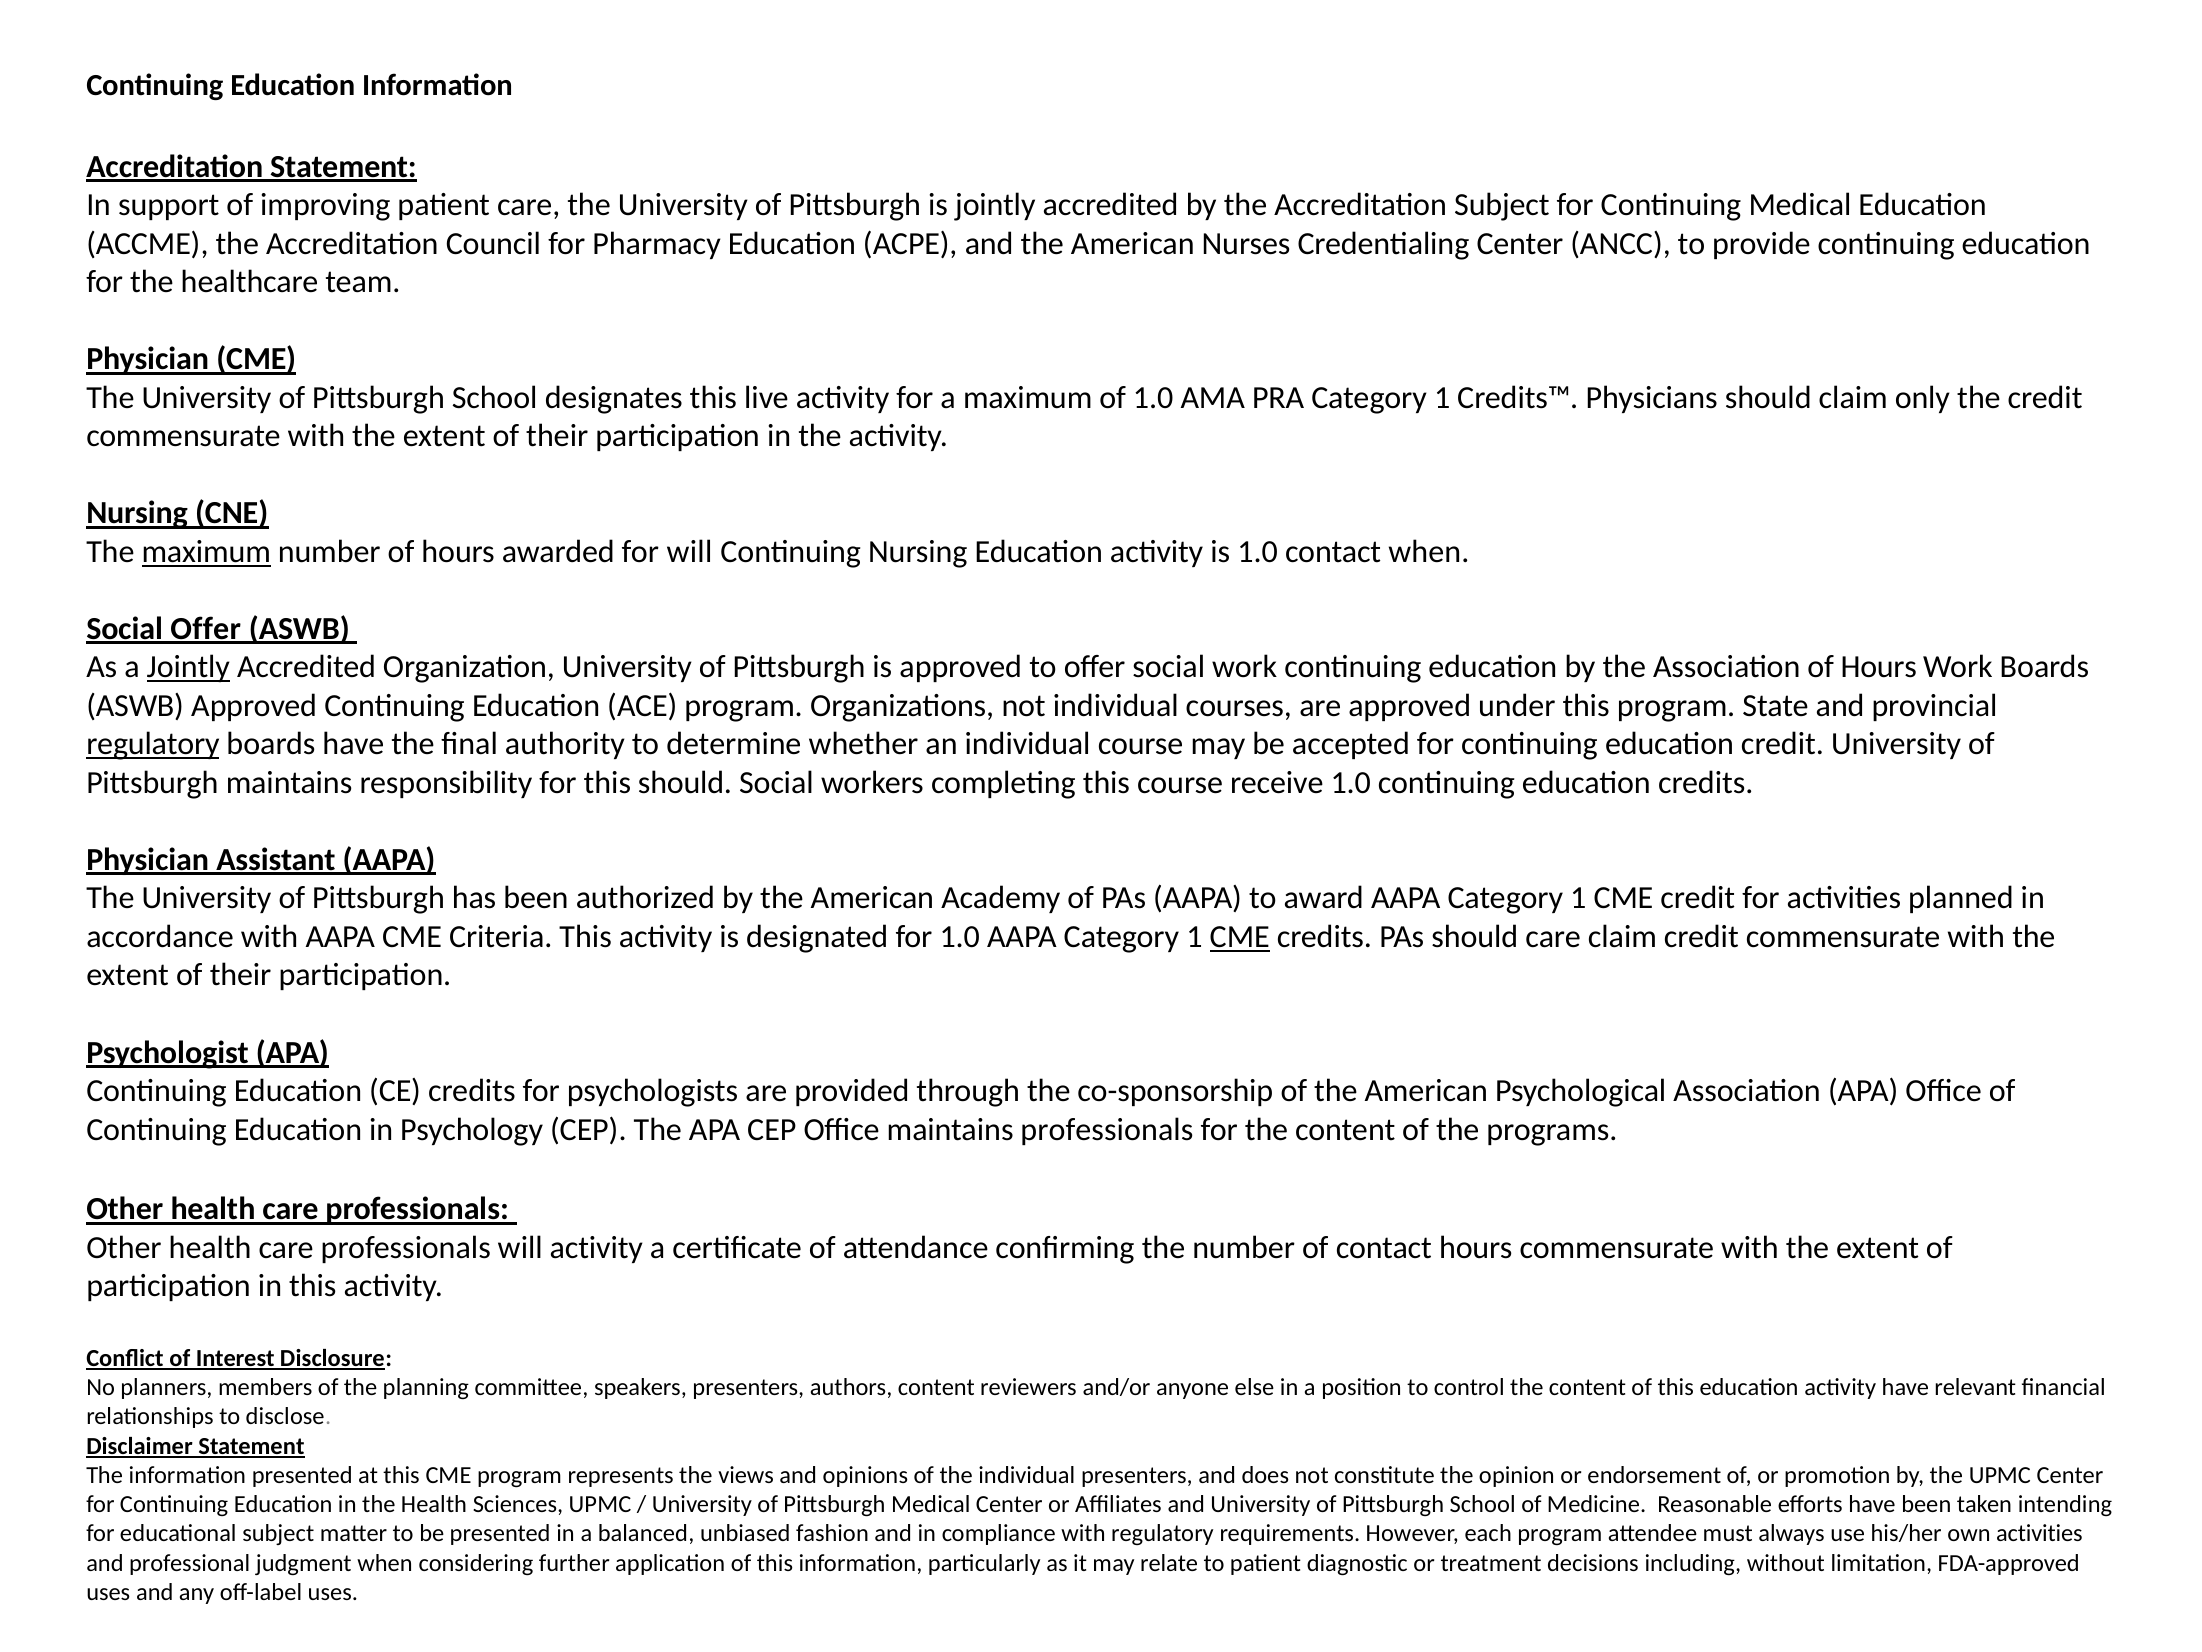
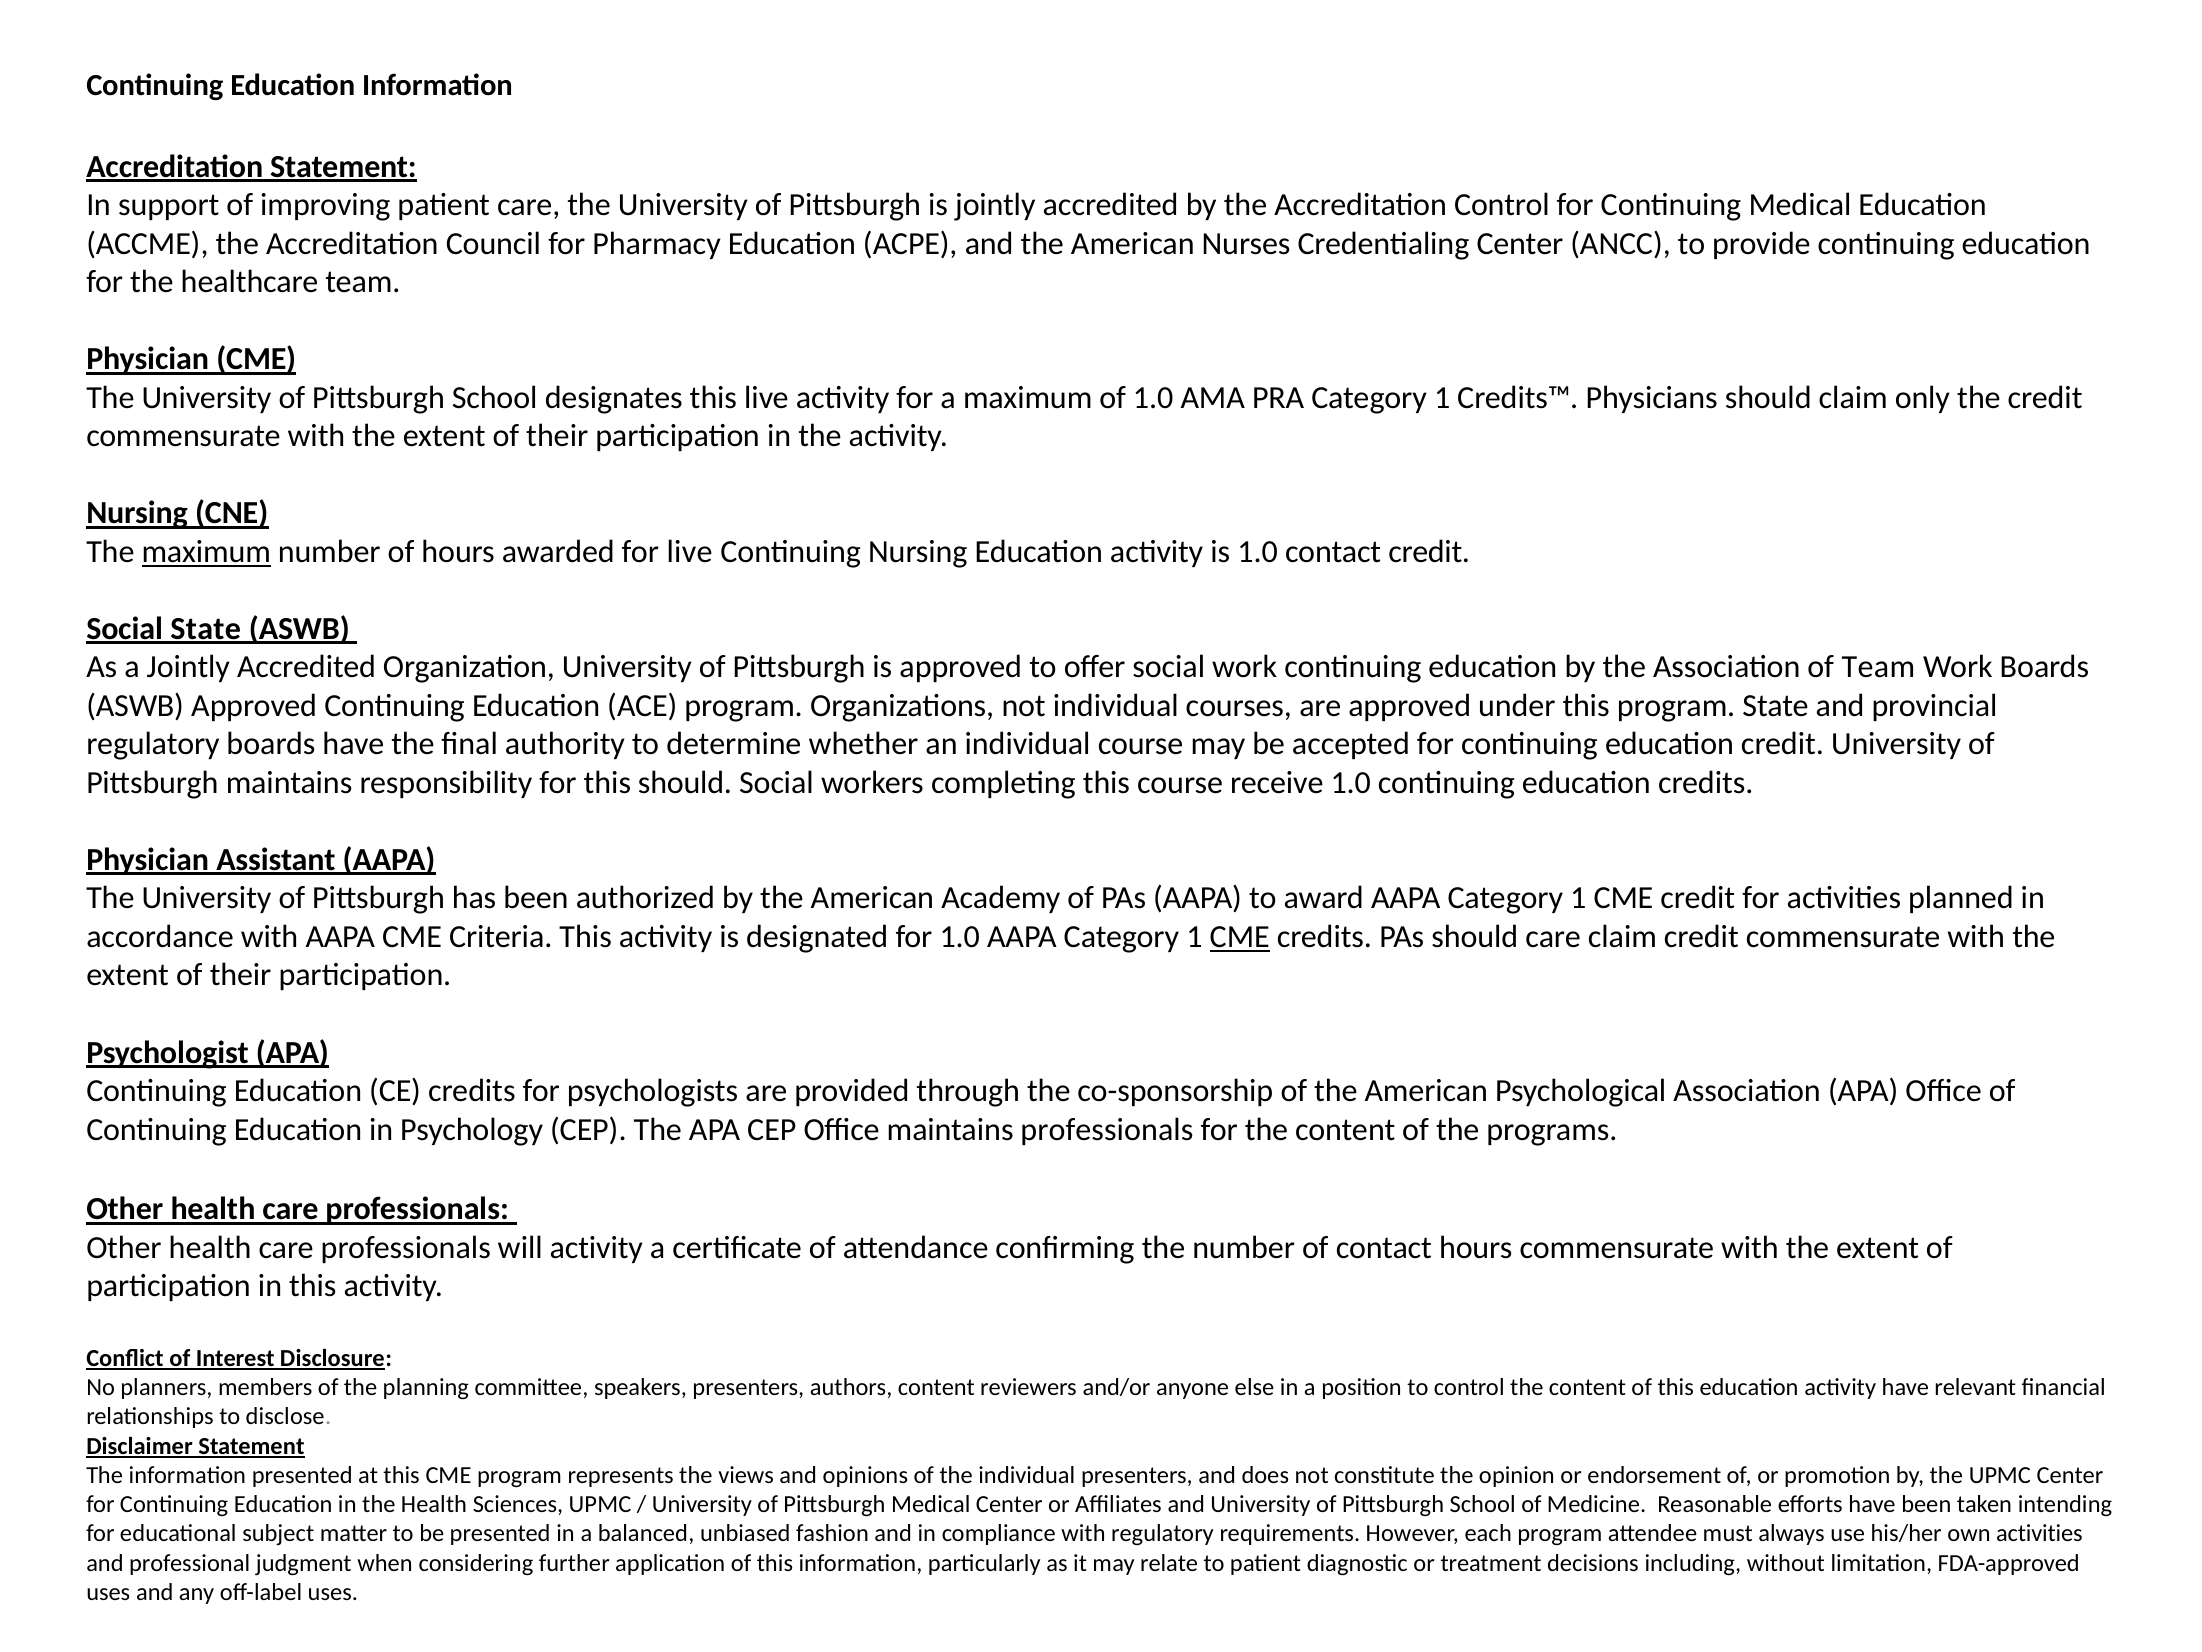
Accreditation Subject: Subject -> Control (1502, 205)
for will: will -> live (690, 552)
contact when: when -> credit (1429, 552)
Social Offer: Offer -> State (206, 629)
Jointly underline: present -> none (188, 667)
Association of Hours: Hours -> Team (1878, 667)
regulatory underline: present -> none (153, 744)
